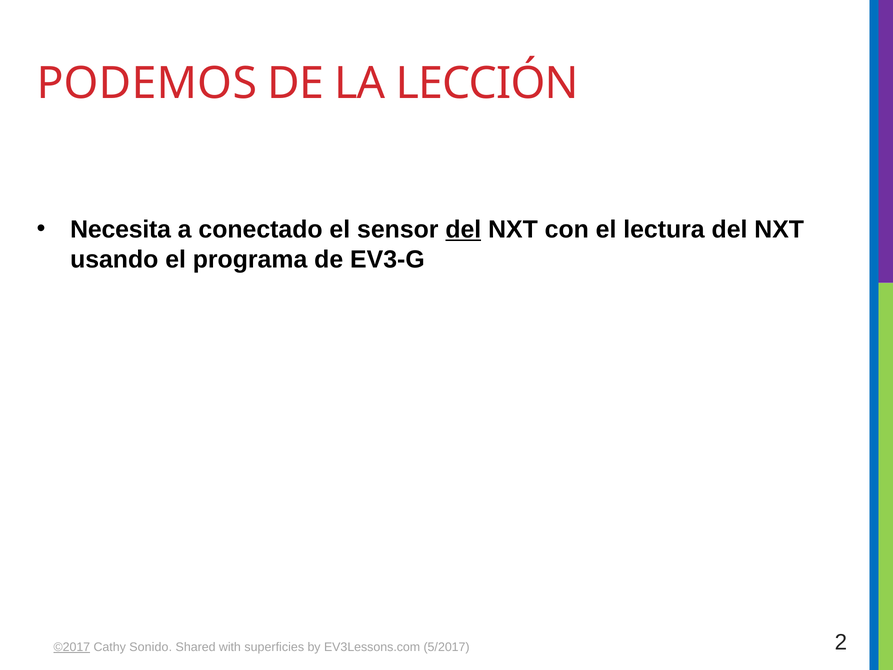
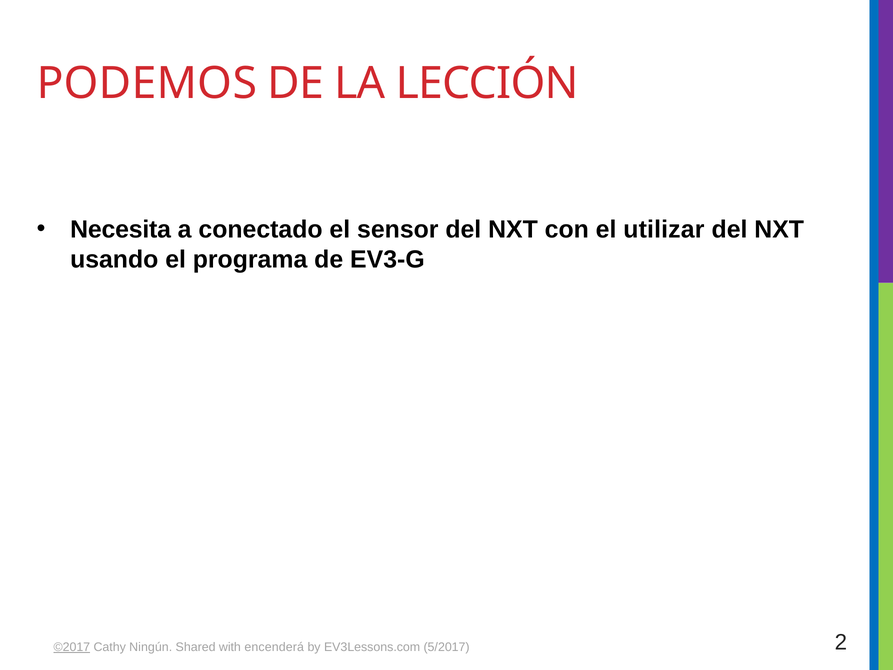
del underline: present -> none (463, 230)
lectura: lectura -> utilizar (664, 230)
Sonido: Sonido -> Ningún (151, 647)
superficies: superficies -> encenderá (274, 647)
